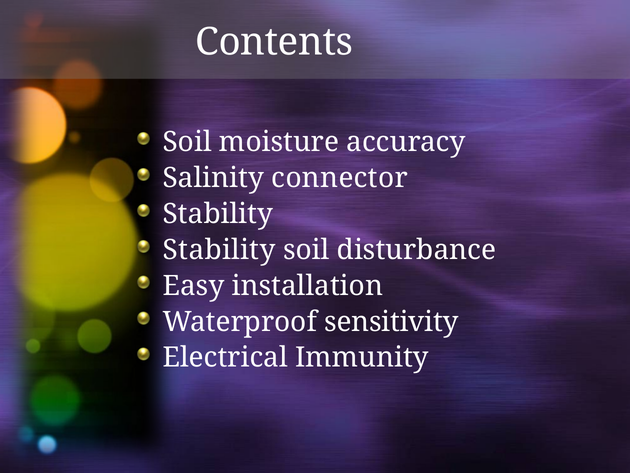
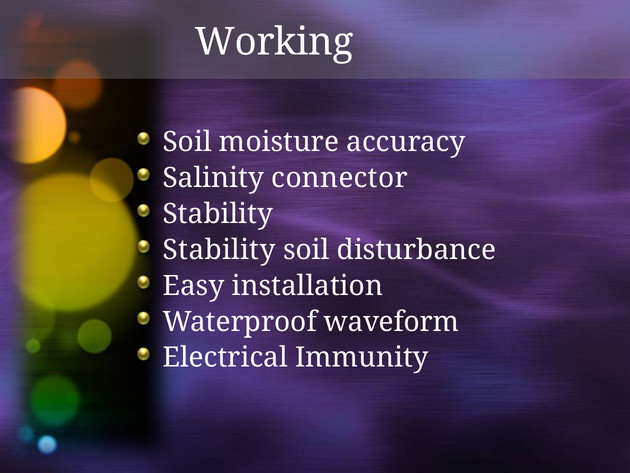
Contents: Contents -> Working (274, 42)
sensitivity: sensitivity -> waveform (391, 321)
